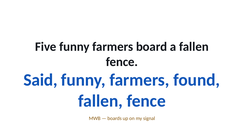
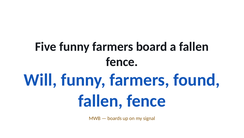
Said: Said -> Will (40, 80)
